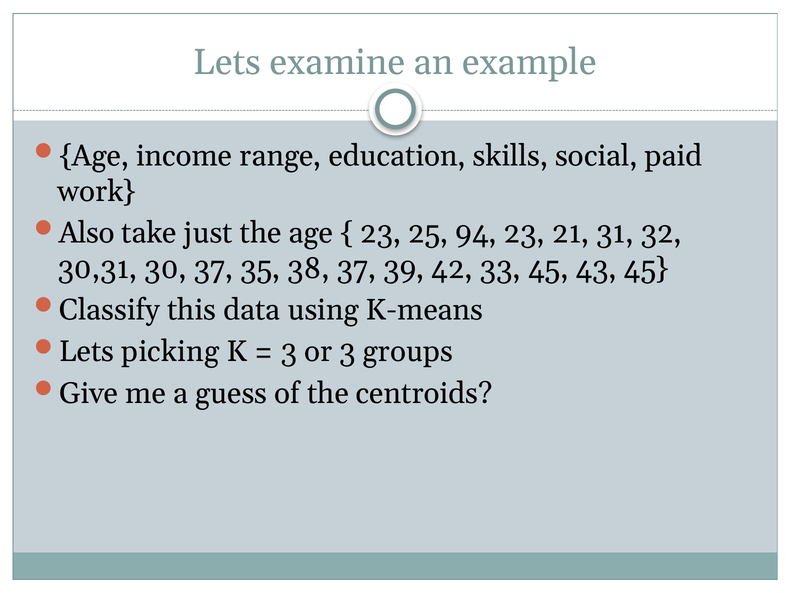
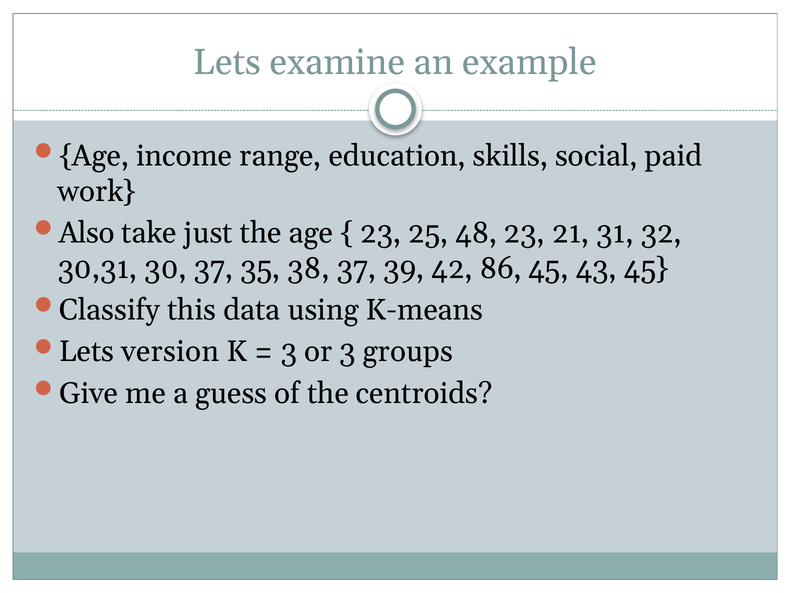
94: 94 -> 48 (476, 233)
33: 33 -> 86 (501, 269)
picking: picking -> version (170, 352)
